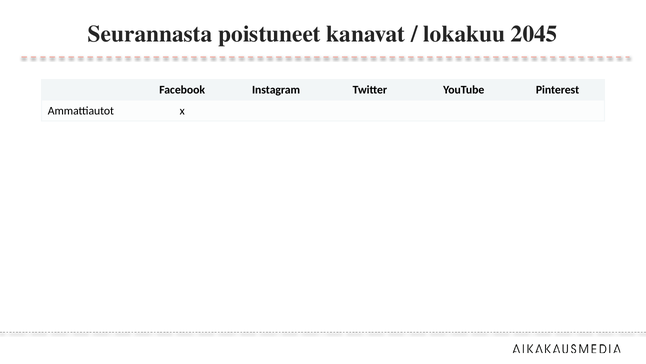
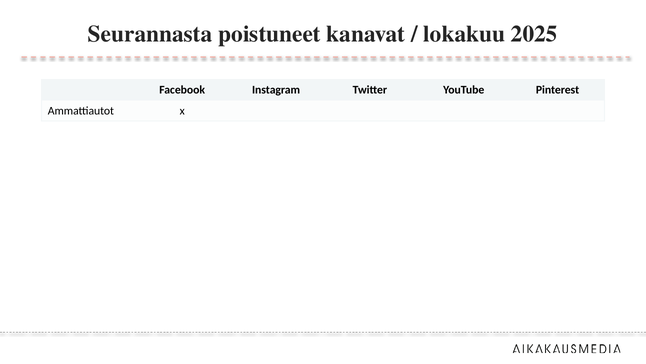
2045: 2045 -> 2025 (534, 34)
